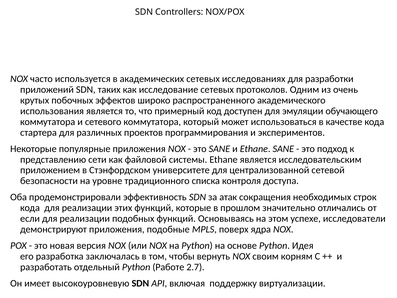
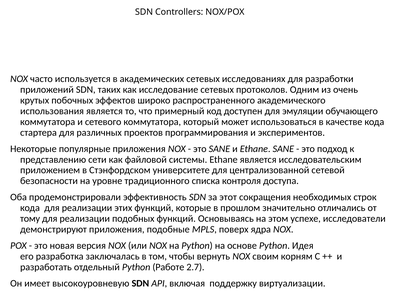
атак: атак -> этот (228, 197)
если: если -> тому (30, 218)
